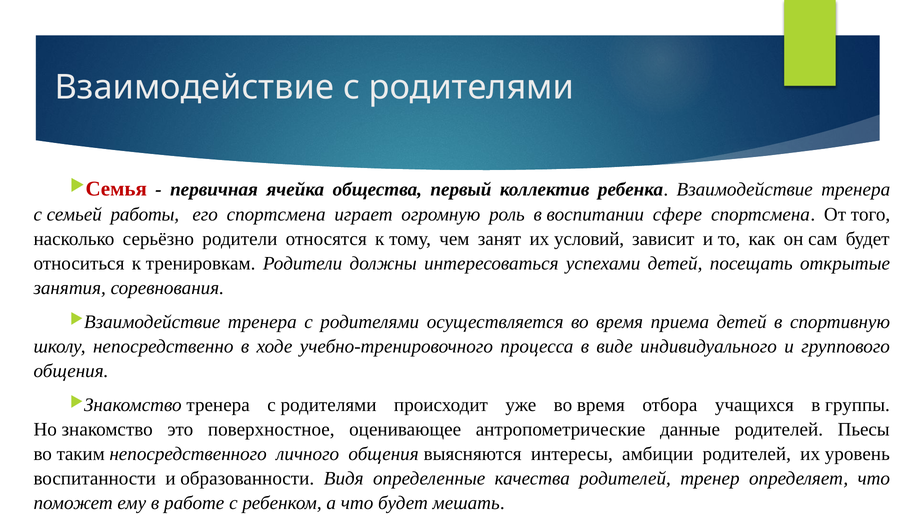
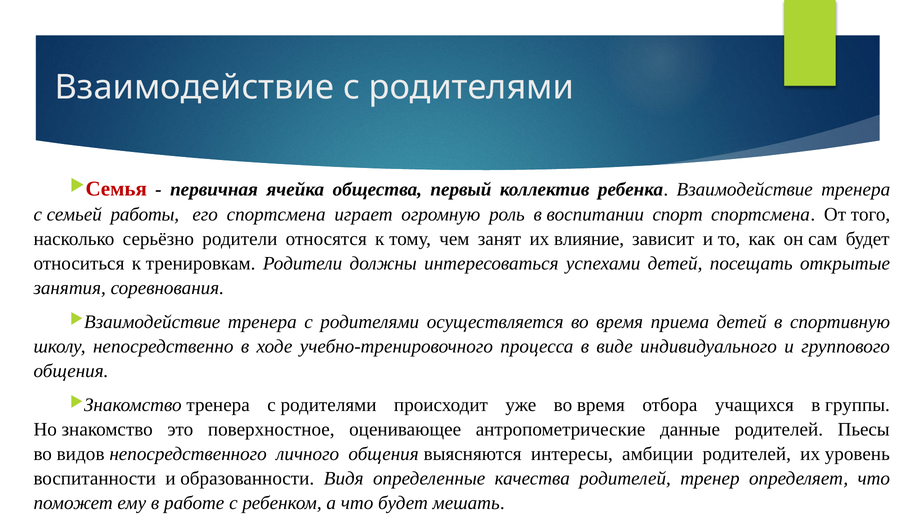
сфере: сфере -> спорт (678, 214)
условий: условий -> влияние (589, 239)
таким: таким -> видов (81, 454)
